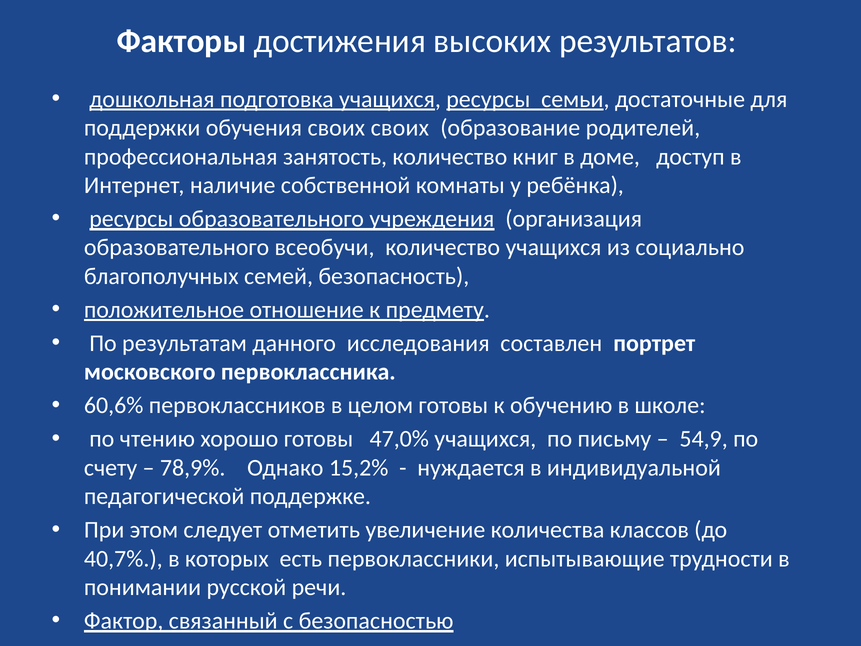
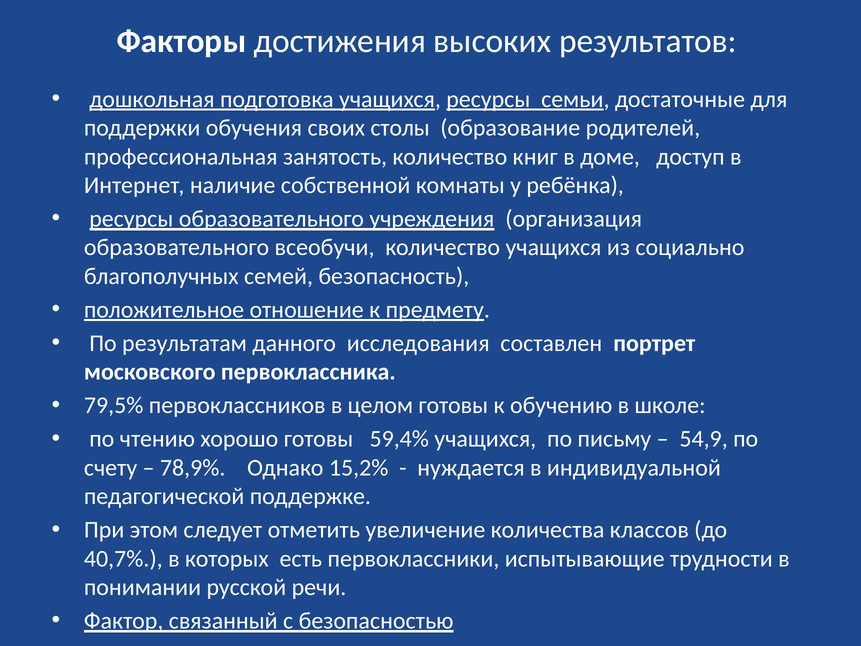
своих своих: своих -> столы (400, 128)
60,6%: 60,6% -> 79,5% (114, 405)
47,0%: 47,0% -> 59,4% (399, 439)
